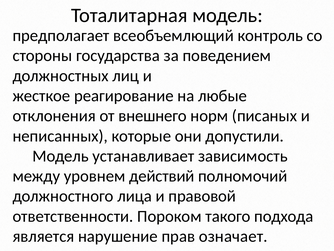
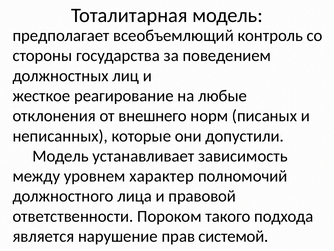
действий: действий -> характер (162, 176)
означает: означает -> системой (233, 236)
